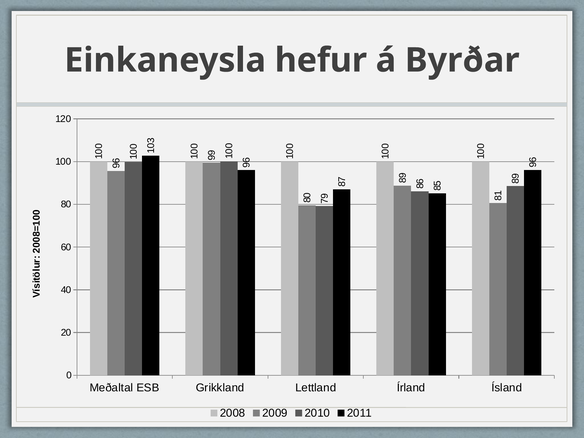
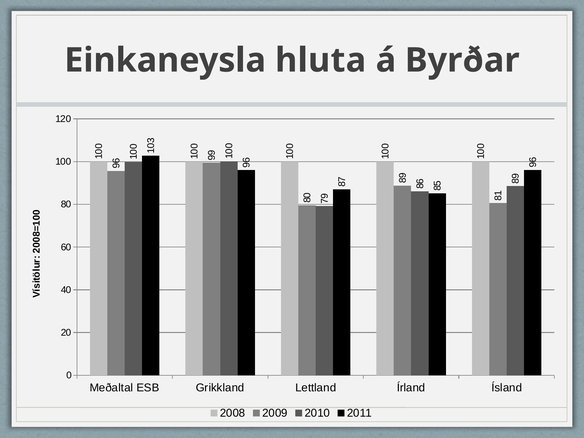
hefur: hefur -> hluta (321, 60)
